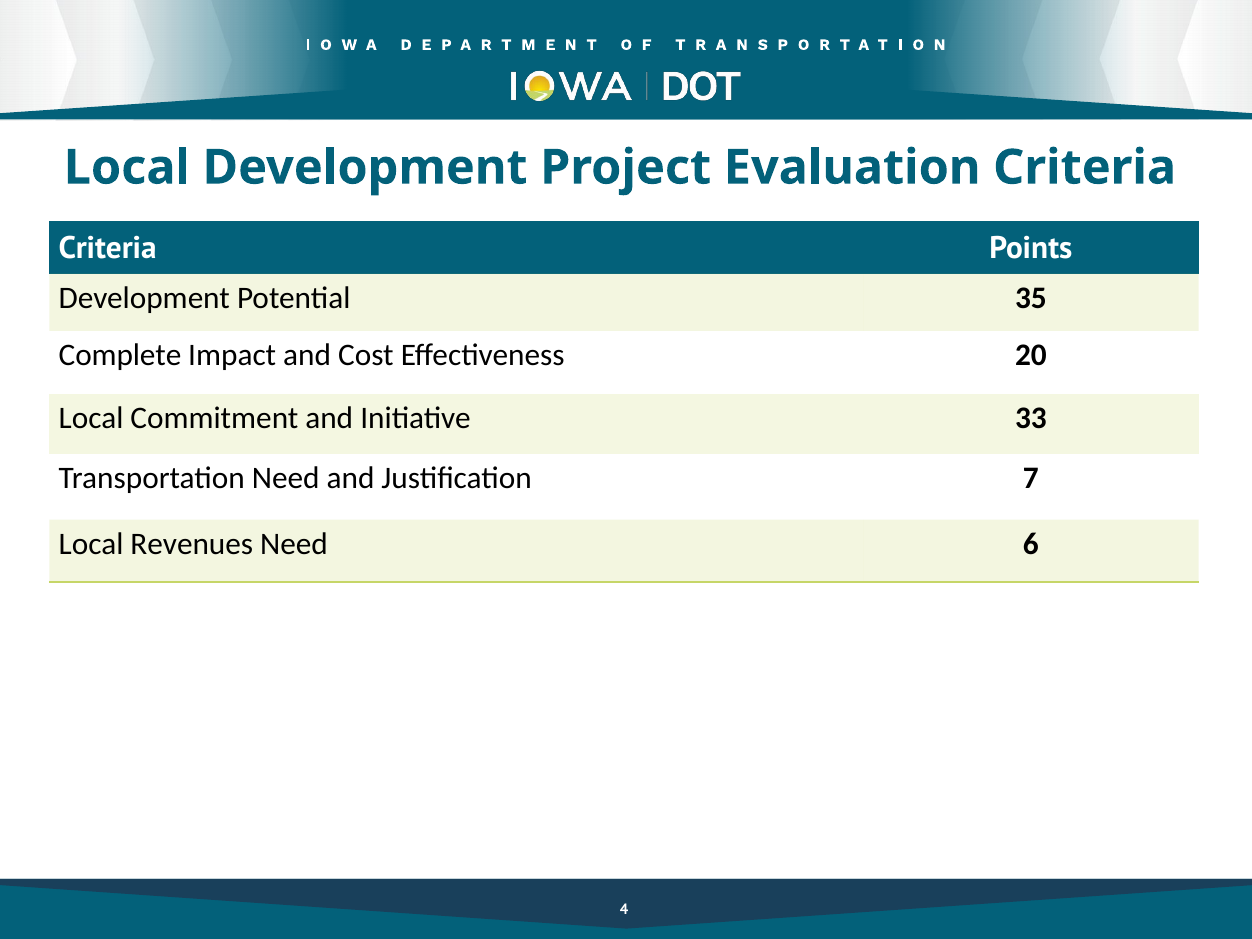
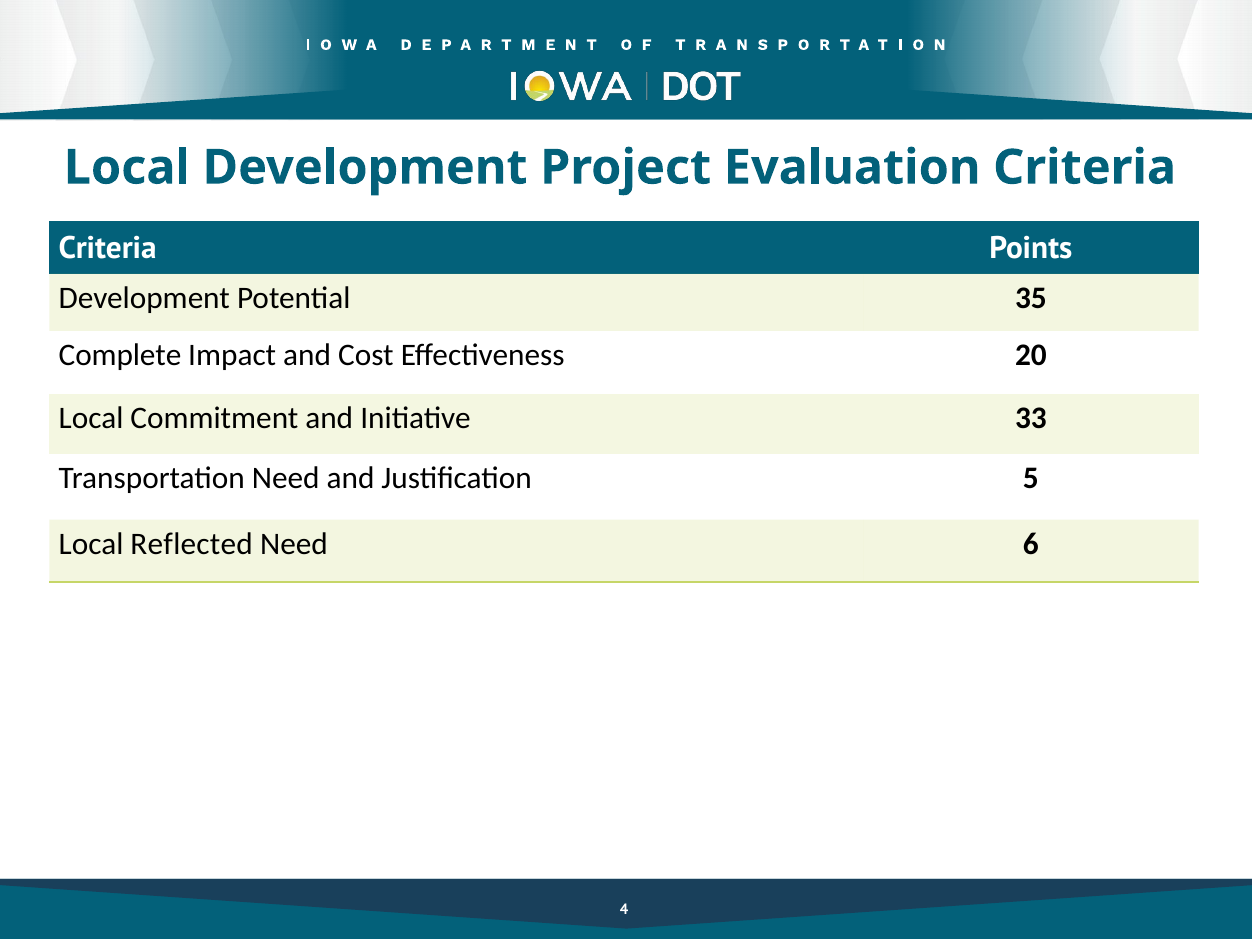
7: 7 -> 5 (1031, 479)
Revenues: Revenues -> Reflected (192, 544)
